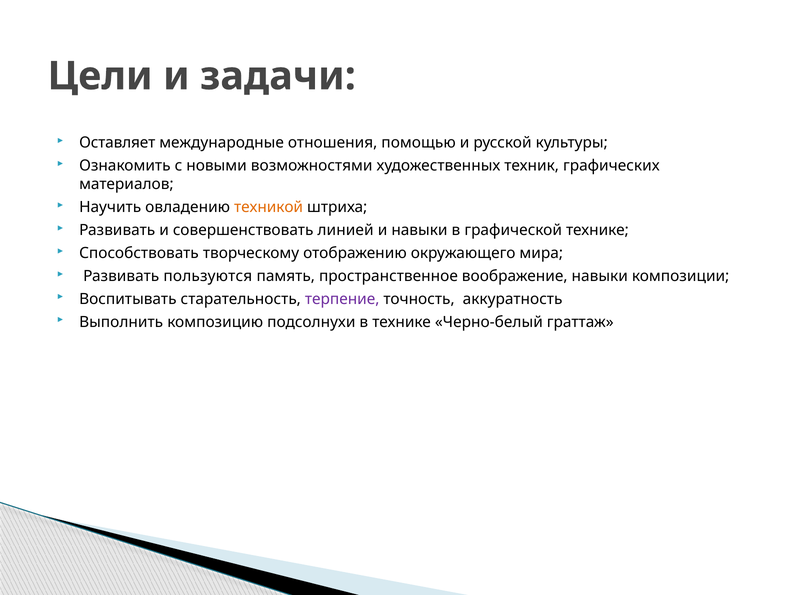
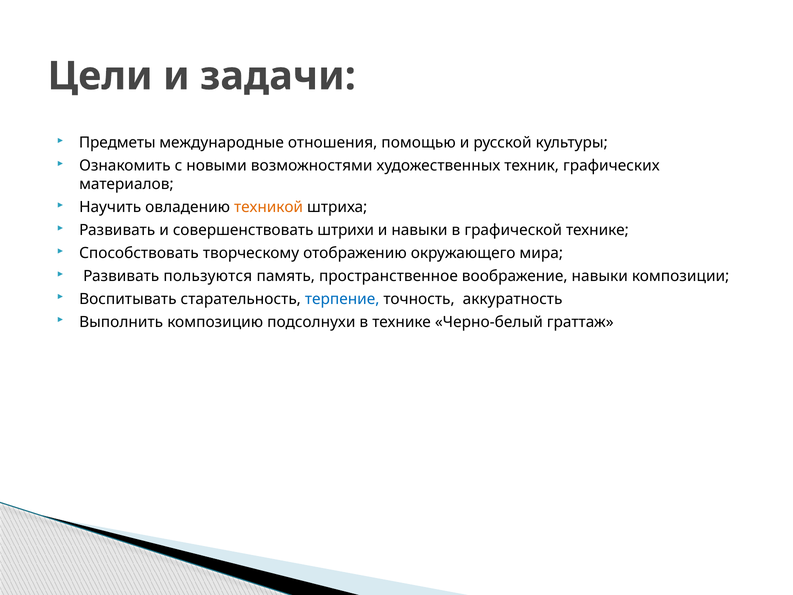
Оставляет: Оставляет -> Предметы (117, 143)
линией: линией -> штрихи (346, 230)
терпение colour: purple -> blue (342, 299)
